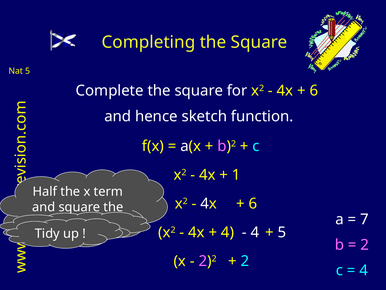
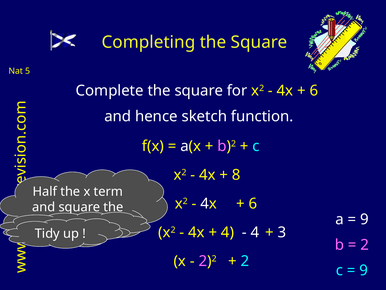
1: 1 -> 8 (236, 175)
7: 7 -> 9 (364, 219)
5: 5 -> 3 (282, 232)
4: 4 -> 9 (364, 270)
